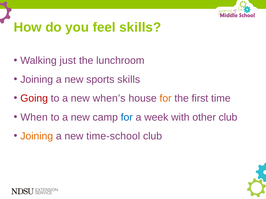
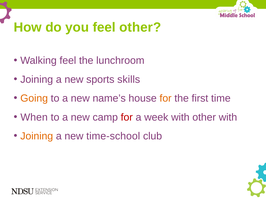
feel skills: skills -> other (140, 27)
Walking just: just -> feel (68, 61)
Going colour: red -> orange (34, 99)
when’s: when’s -> name’s (109, 99)
for colour: blue -> red (127, 118)
other club: club -> with (228, 118)
